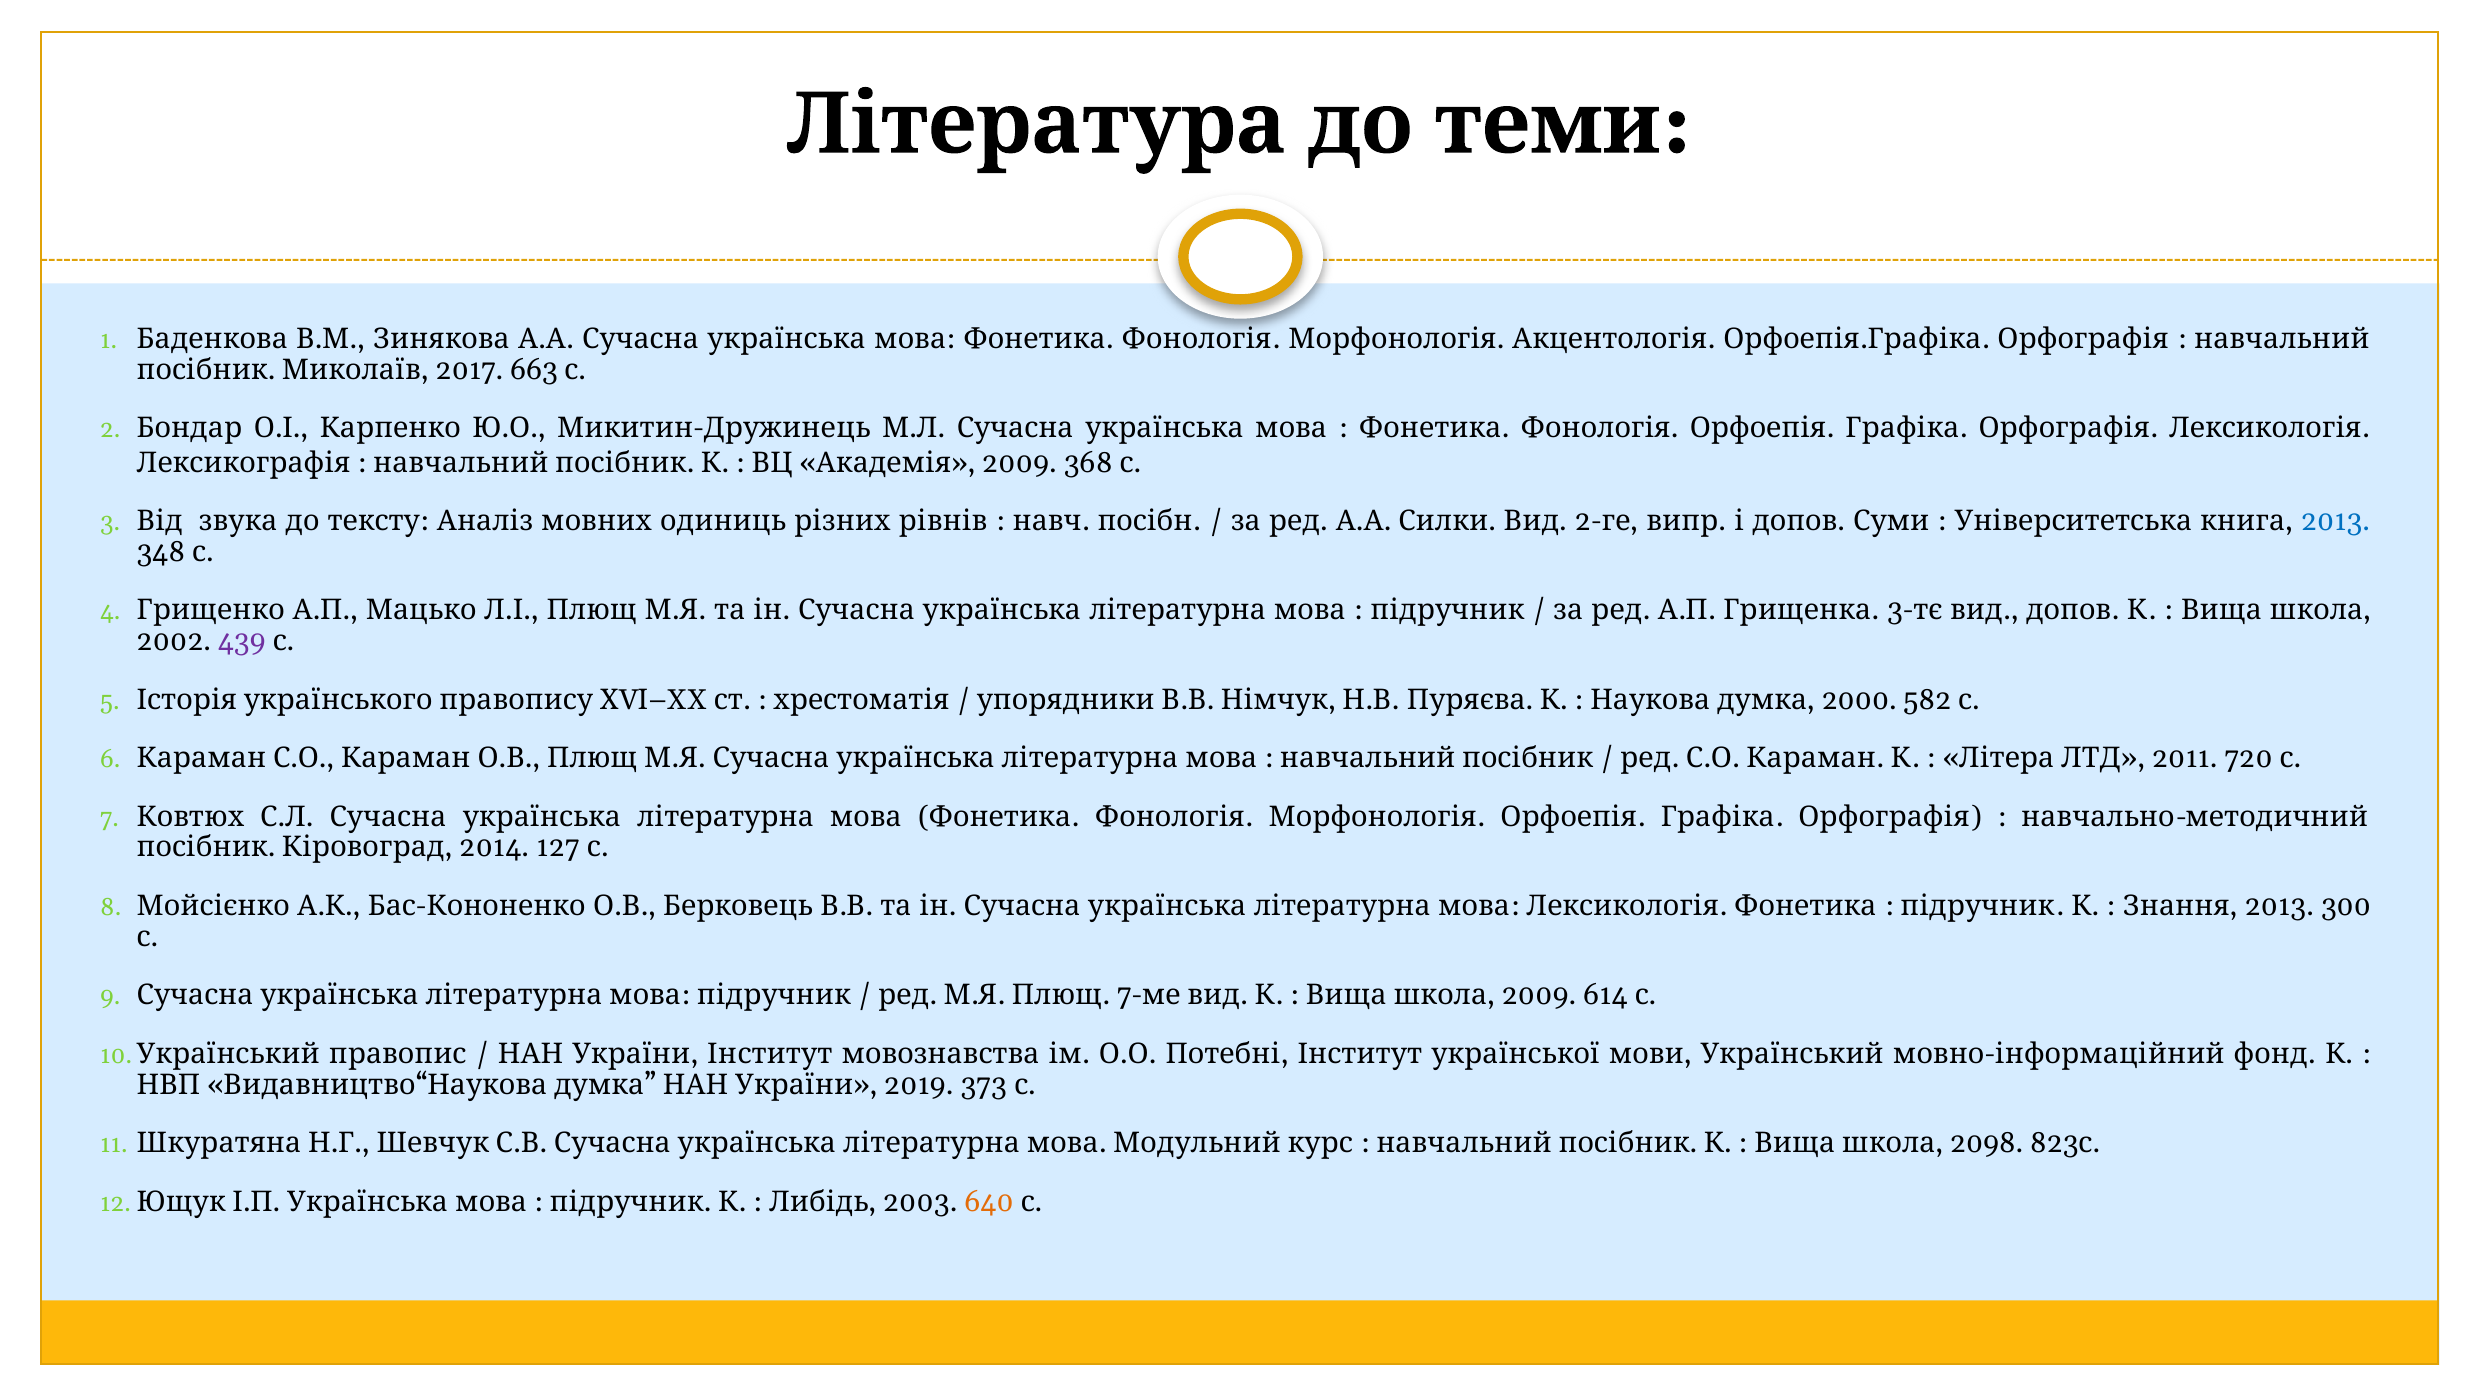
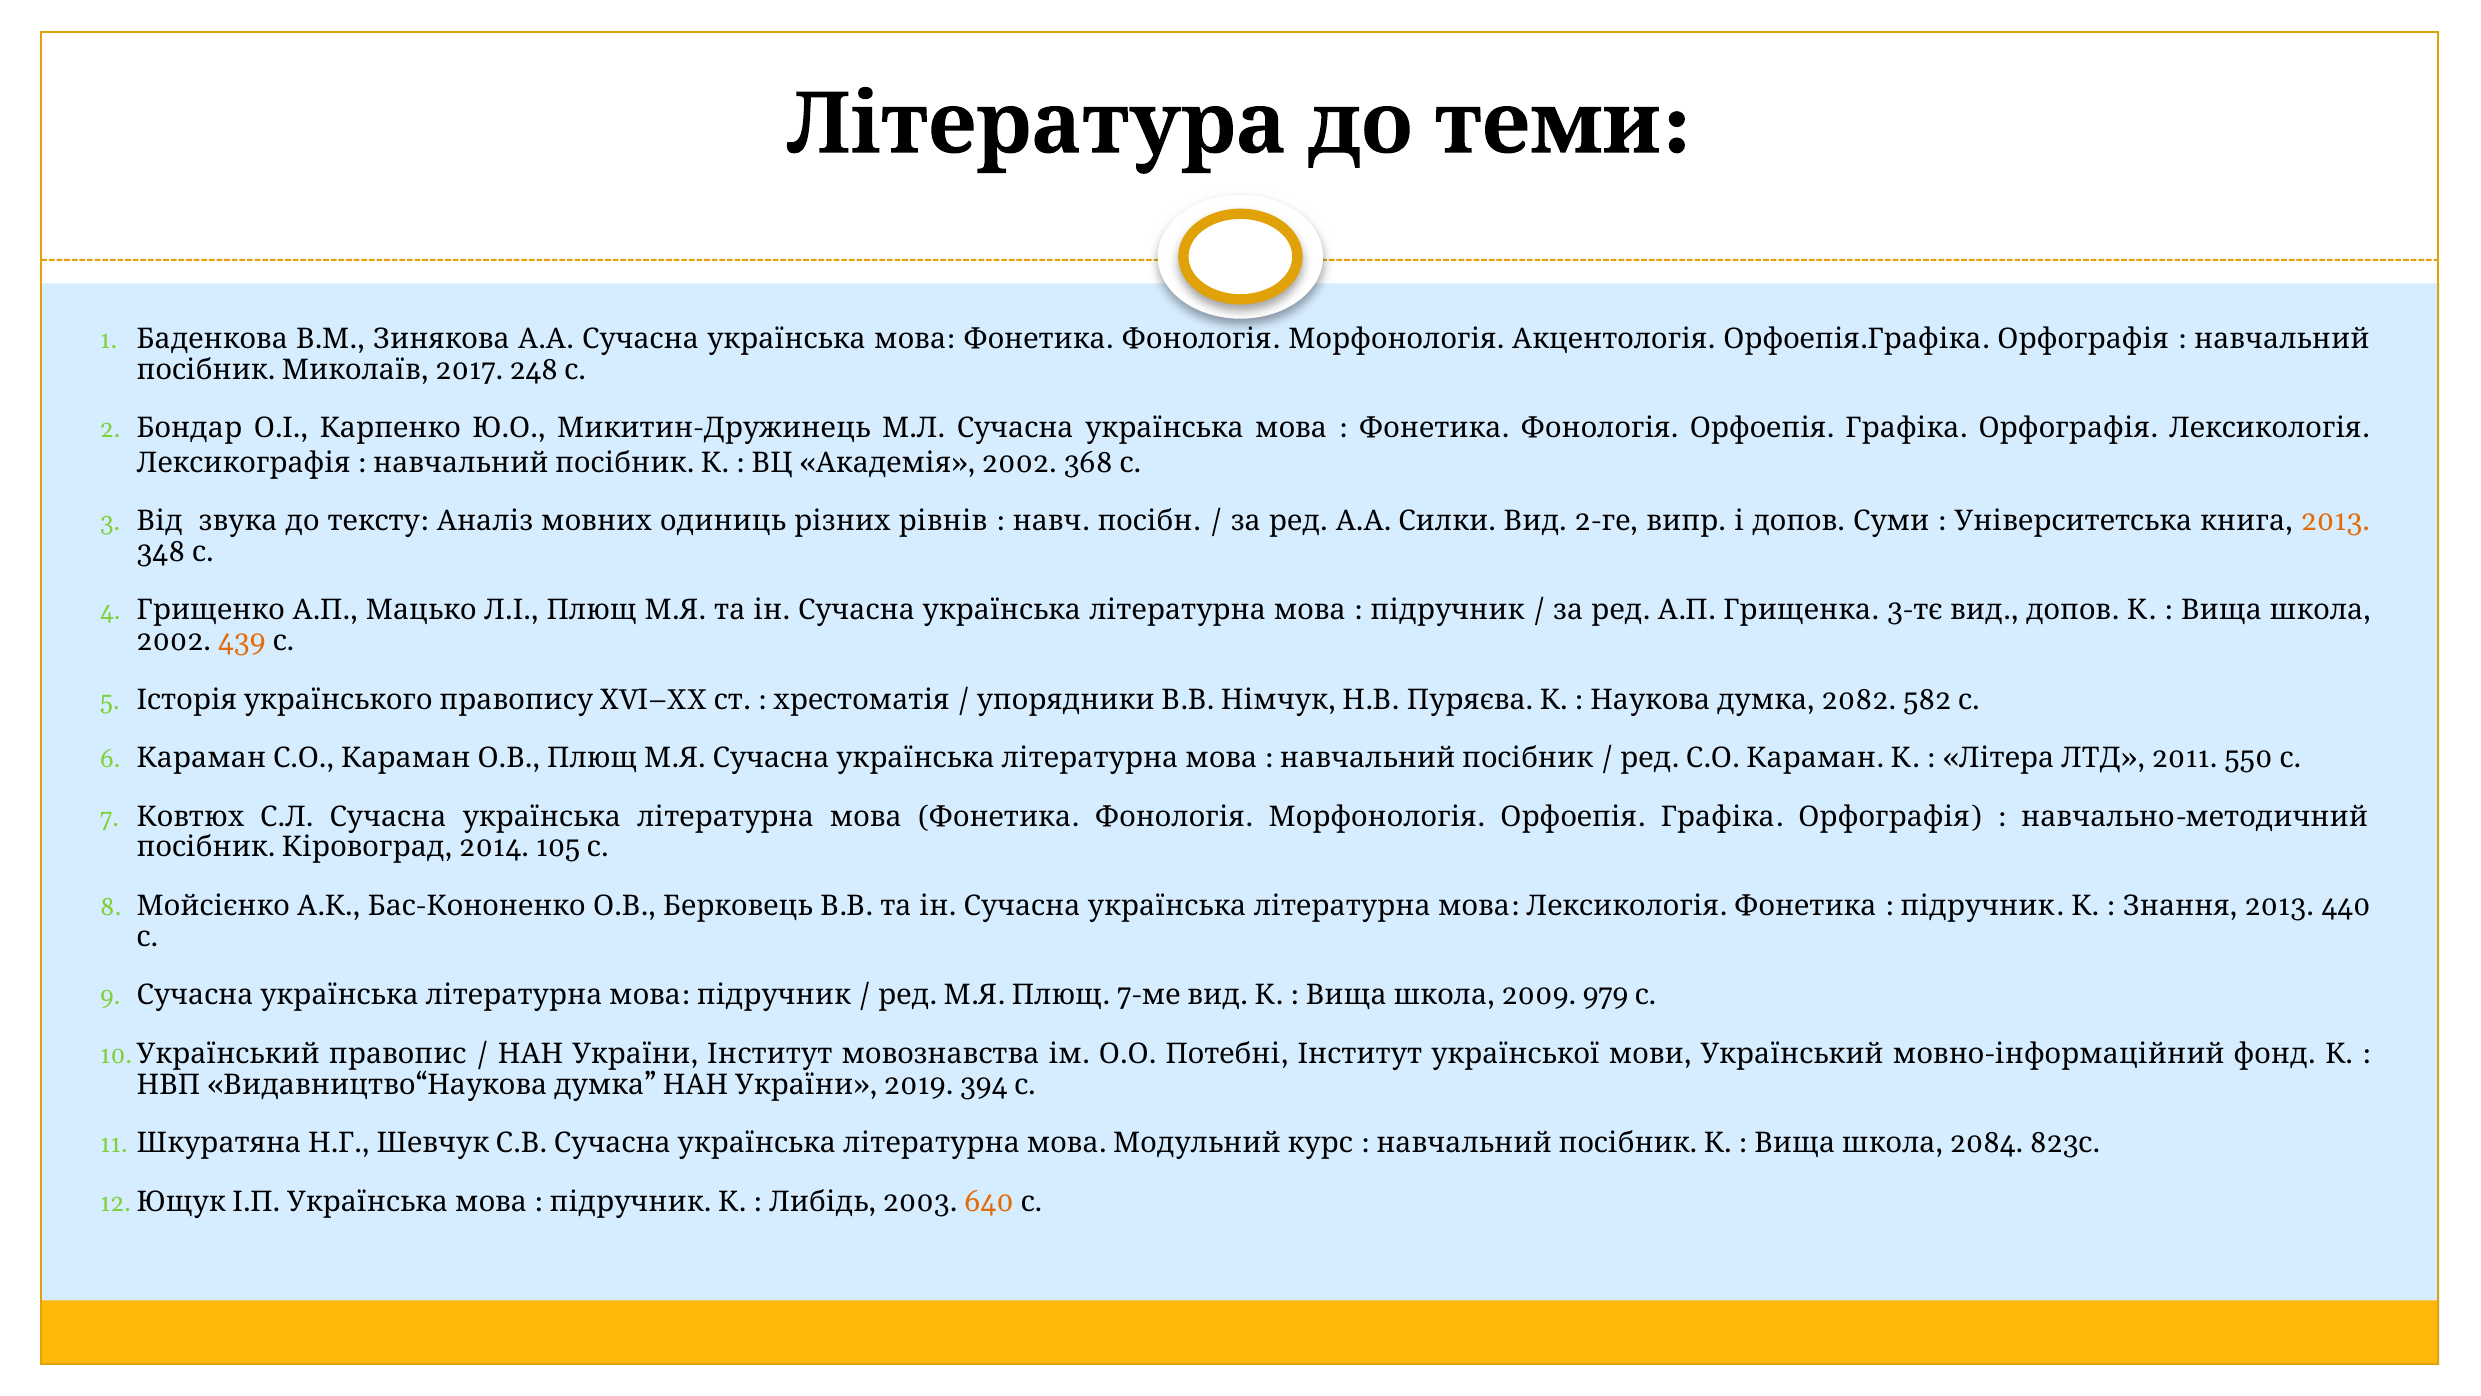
663: 663 -> 248 (534, 370)
2009: 2009 -> 2002 (1019, 463)
2013 colour: blue -> orange (2336, 521)
439 colour: purple -> orange (242, 641)
2000: 2000 -> 2082 (1859, 700)
720: 720 -> 550 (2249, 758)
127: 127 -> 105 (558, 847)
300: 300 -> 440 (2346, 906)
614: 614 -> 979 (1606, 995)
373: 373 -> 394 (984, 1084)
2098: 2098 -> 2084 (1987, 1143)
